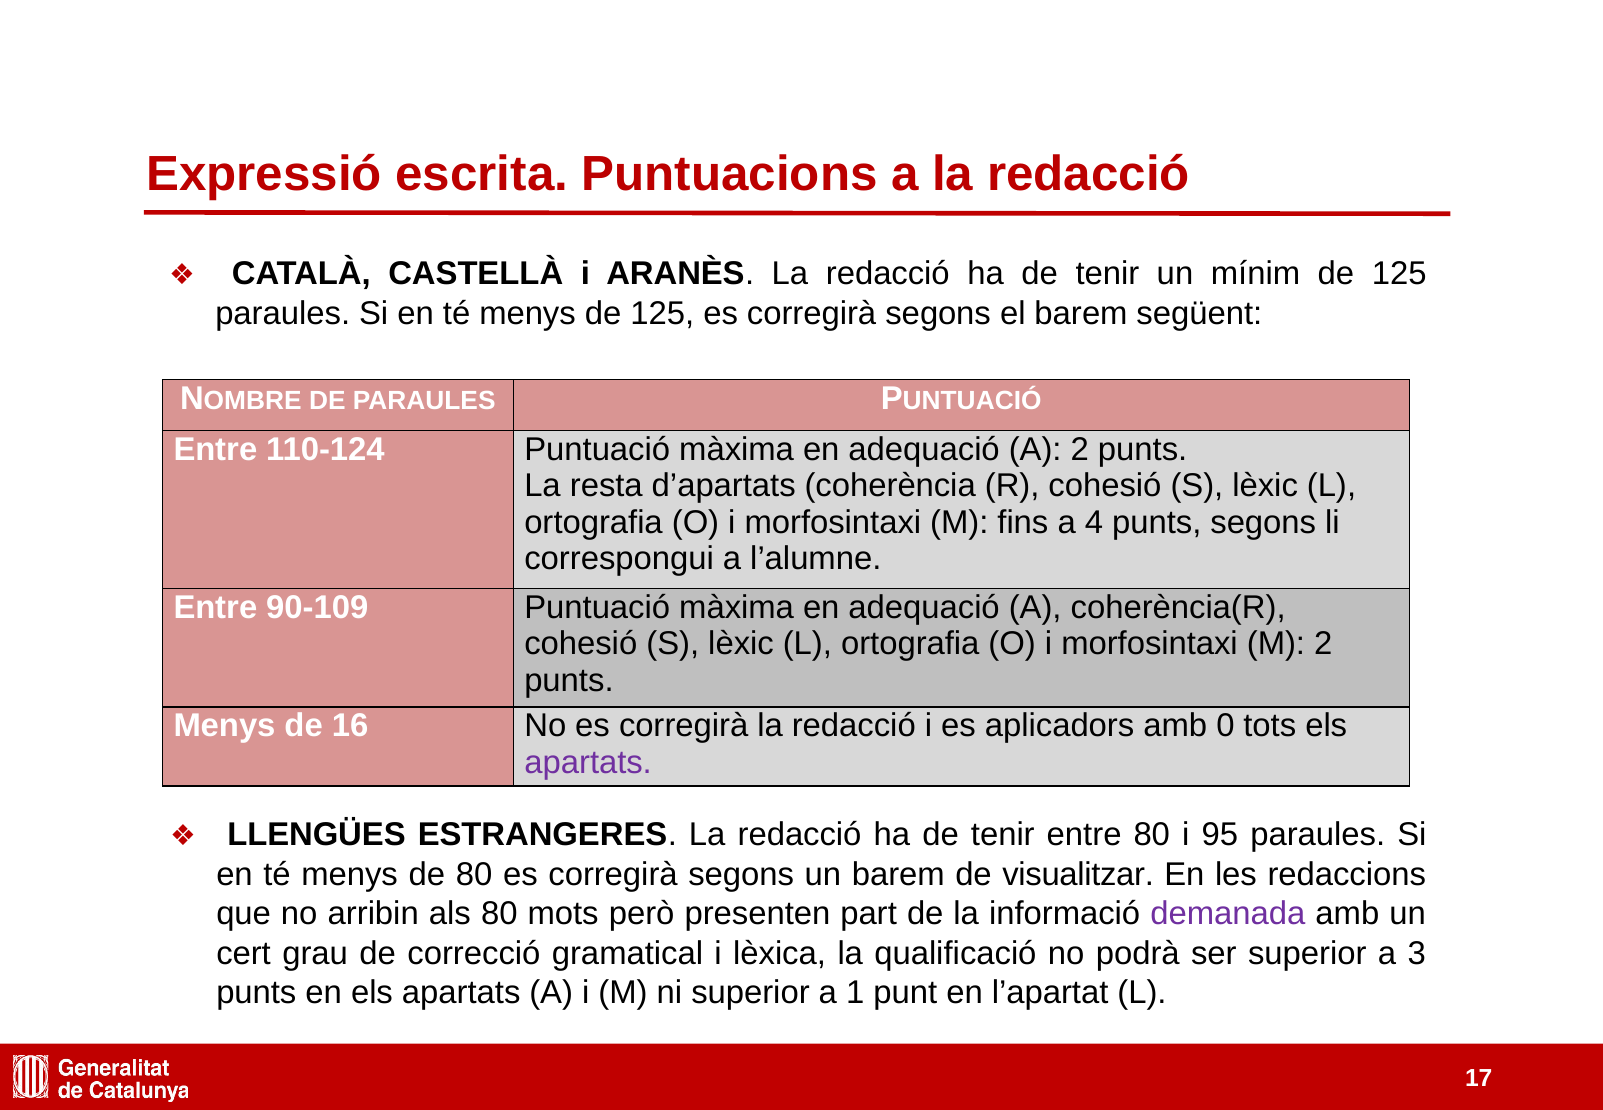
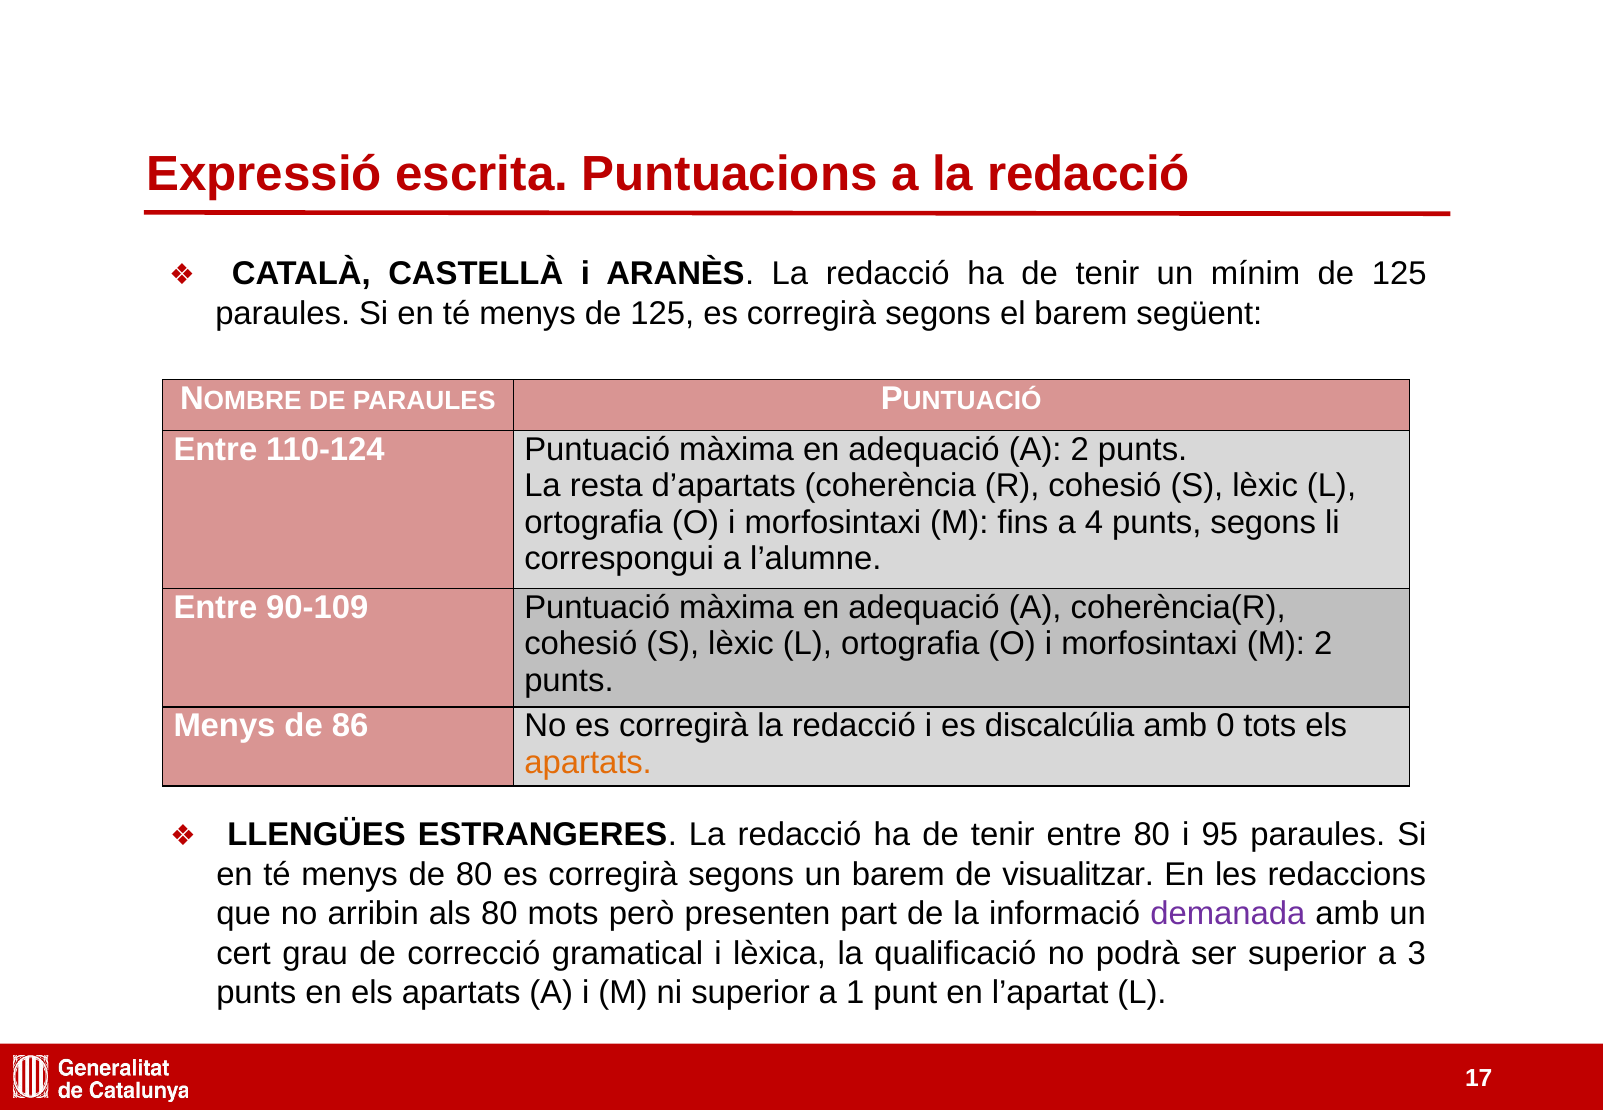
16: 16 -> 86 (350, 725)
aplicadors: aplicadors -> discalcúlia (1060, 725)
apartats colour: purple -> orange (588, 762)
